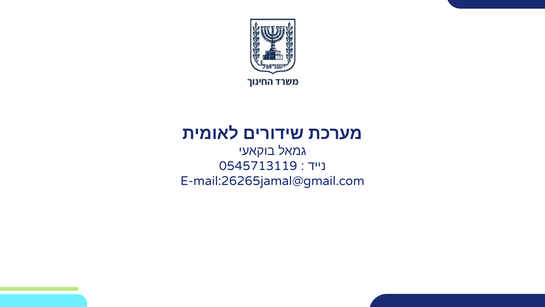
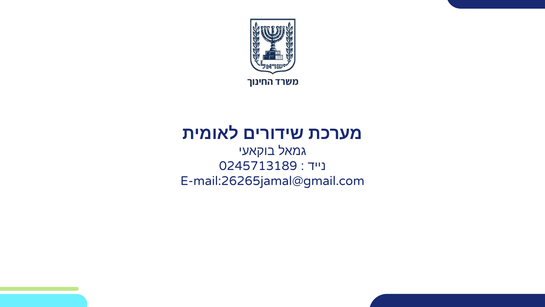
0545713119: 0545713119 -> 0245713189 (258, 166)
